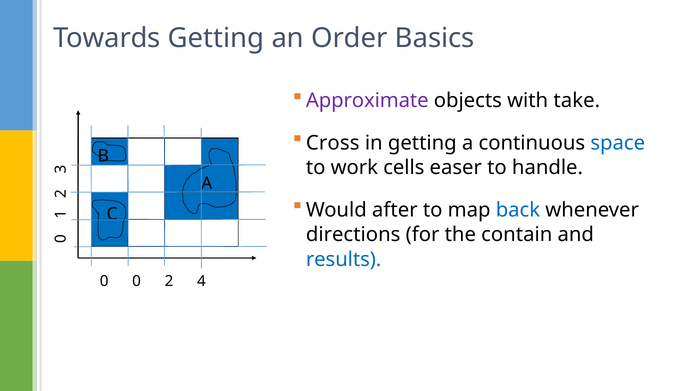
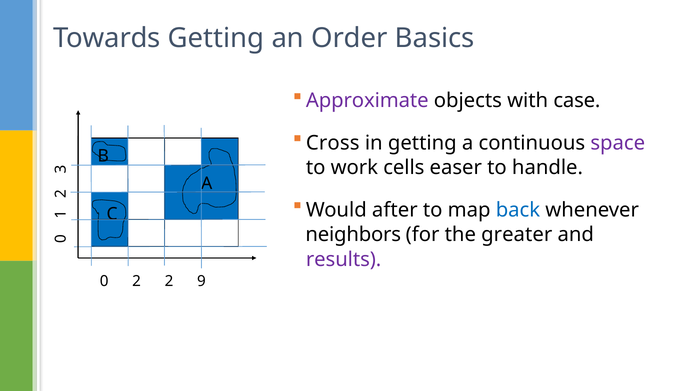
take: take -> case (577, 101)
space colour: blue -> purple (618, 143)
directions: directions -> neighbors (353, 235)
contain: contain -> greater (517, 235)
results colour: blue -> purple (344, 260)
0 0: 0 -> 2 (137, 282)
4: 4 -> 9 (201, 282)
